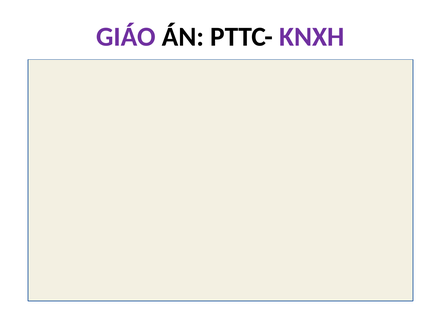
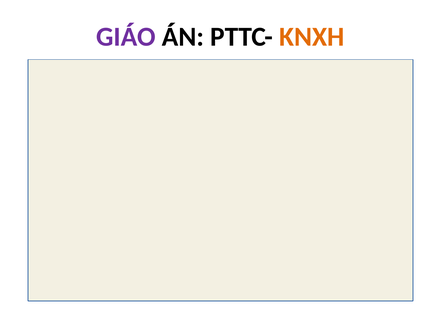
KNXH colour: purple -> orange (312, 37)
